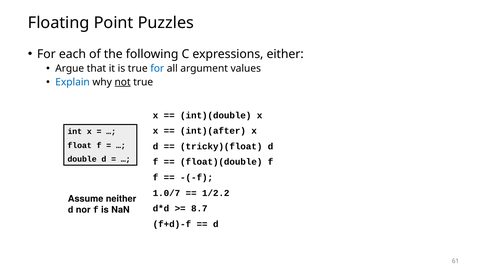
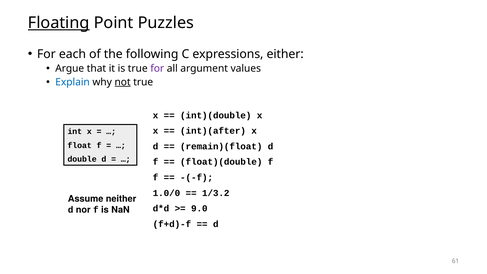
Floating underline: none -> present (59, 23)
for colour: blue -> purple (157, 69)
tricky)(float: tricky)(float -> remain)(float (221, 146)
1.0/7: 1.0/7 -> 1.0/0 (166, 193)
1/2.2: 1/2.2 -> 1/3.2 (216, 193)
8.7: 8.7 -> 9.0 (199, 209)
